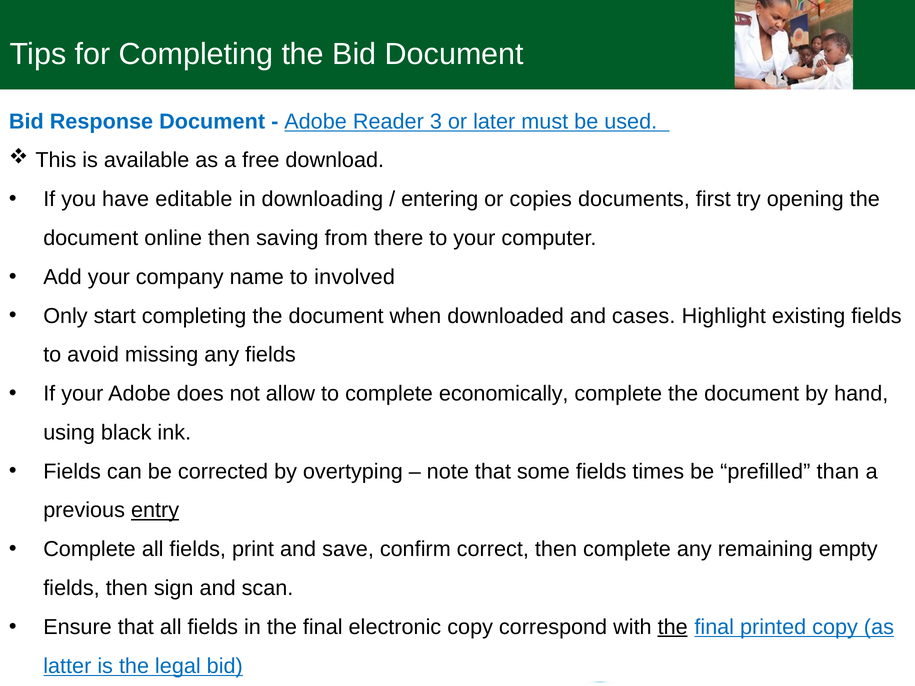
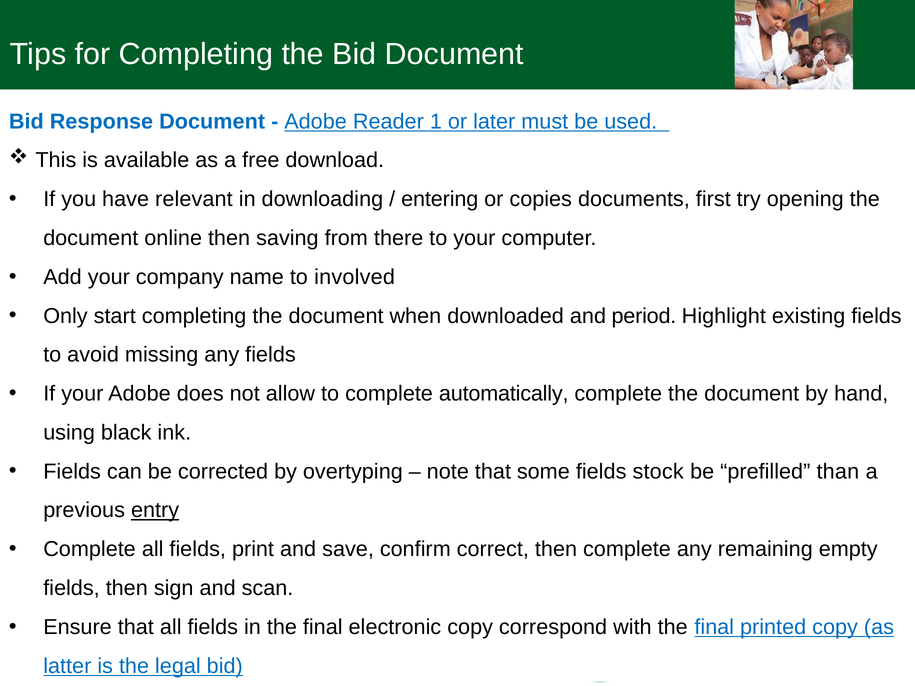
3: 3 -> 1 (436, 121)
editable: editable -> relevant (194, 199)
cases: cases -> period (644, 316)
economically: economically -> automatically (504, 394)
times: times -> stock (658, 472)
the underline: present -> none (673, 627)
